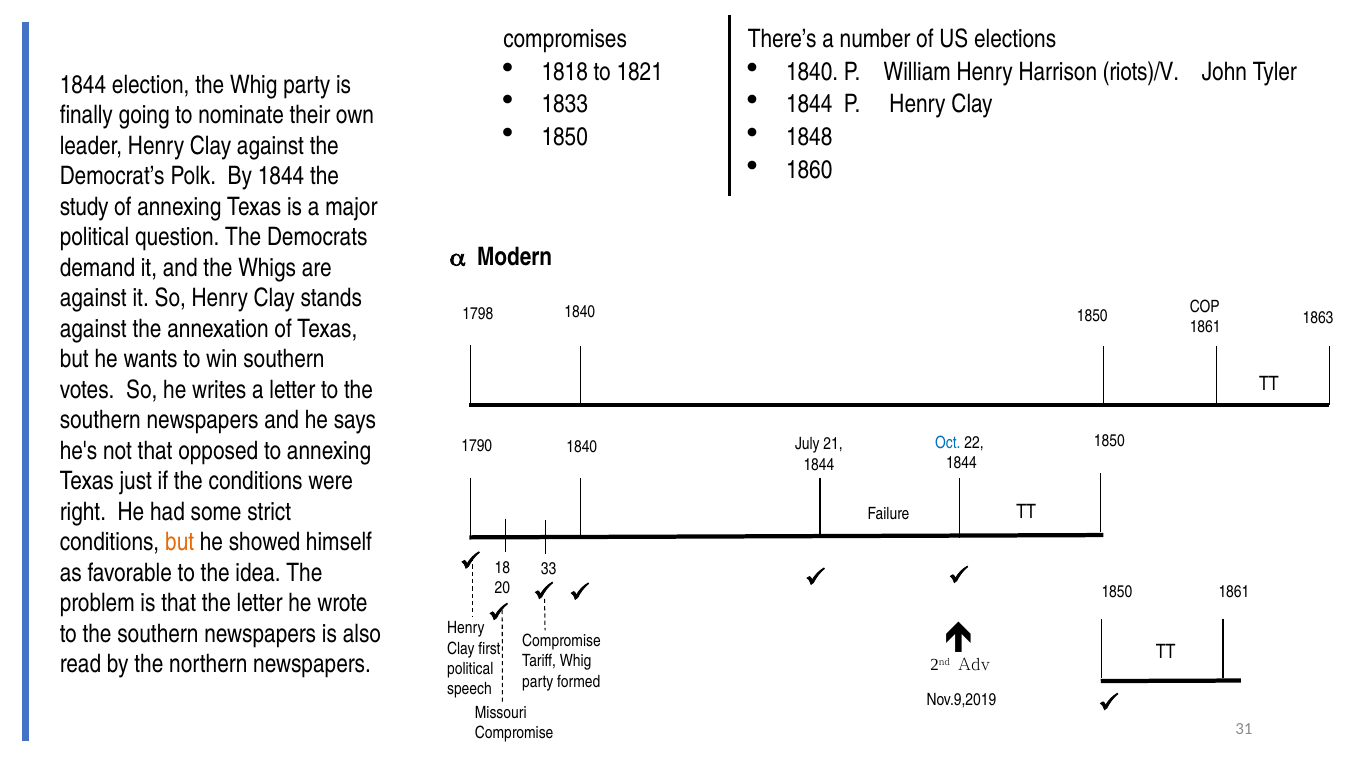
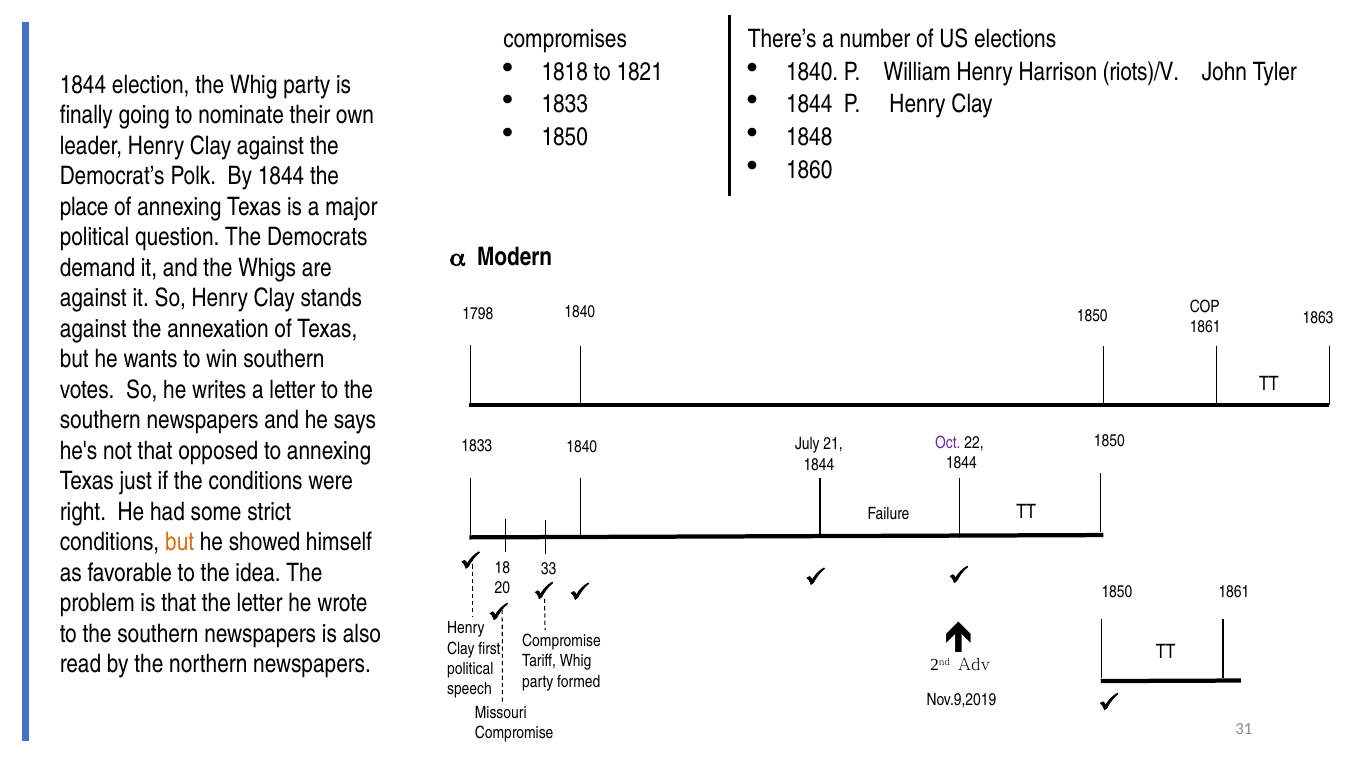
study: study -> place (84, 207)
Oct colour: blue -> purple (948, 442)
1790: 1790 -> 1833 (477, 446)
